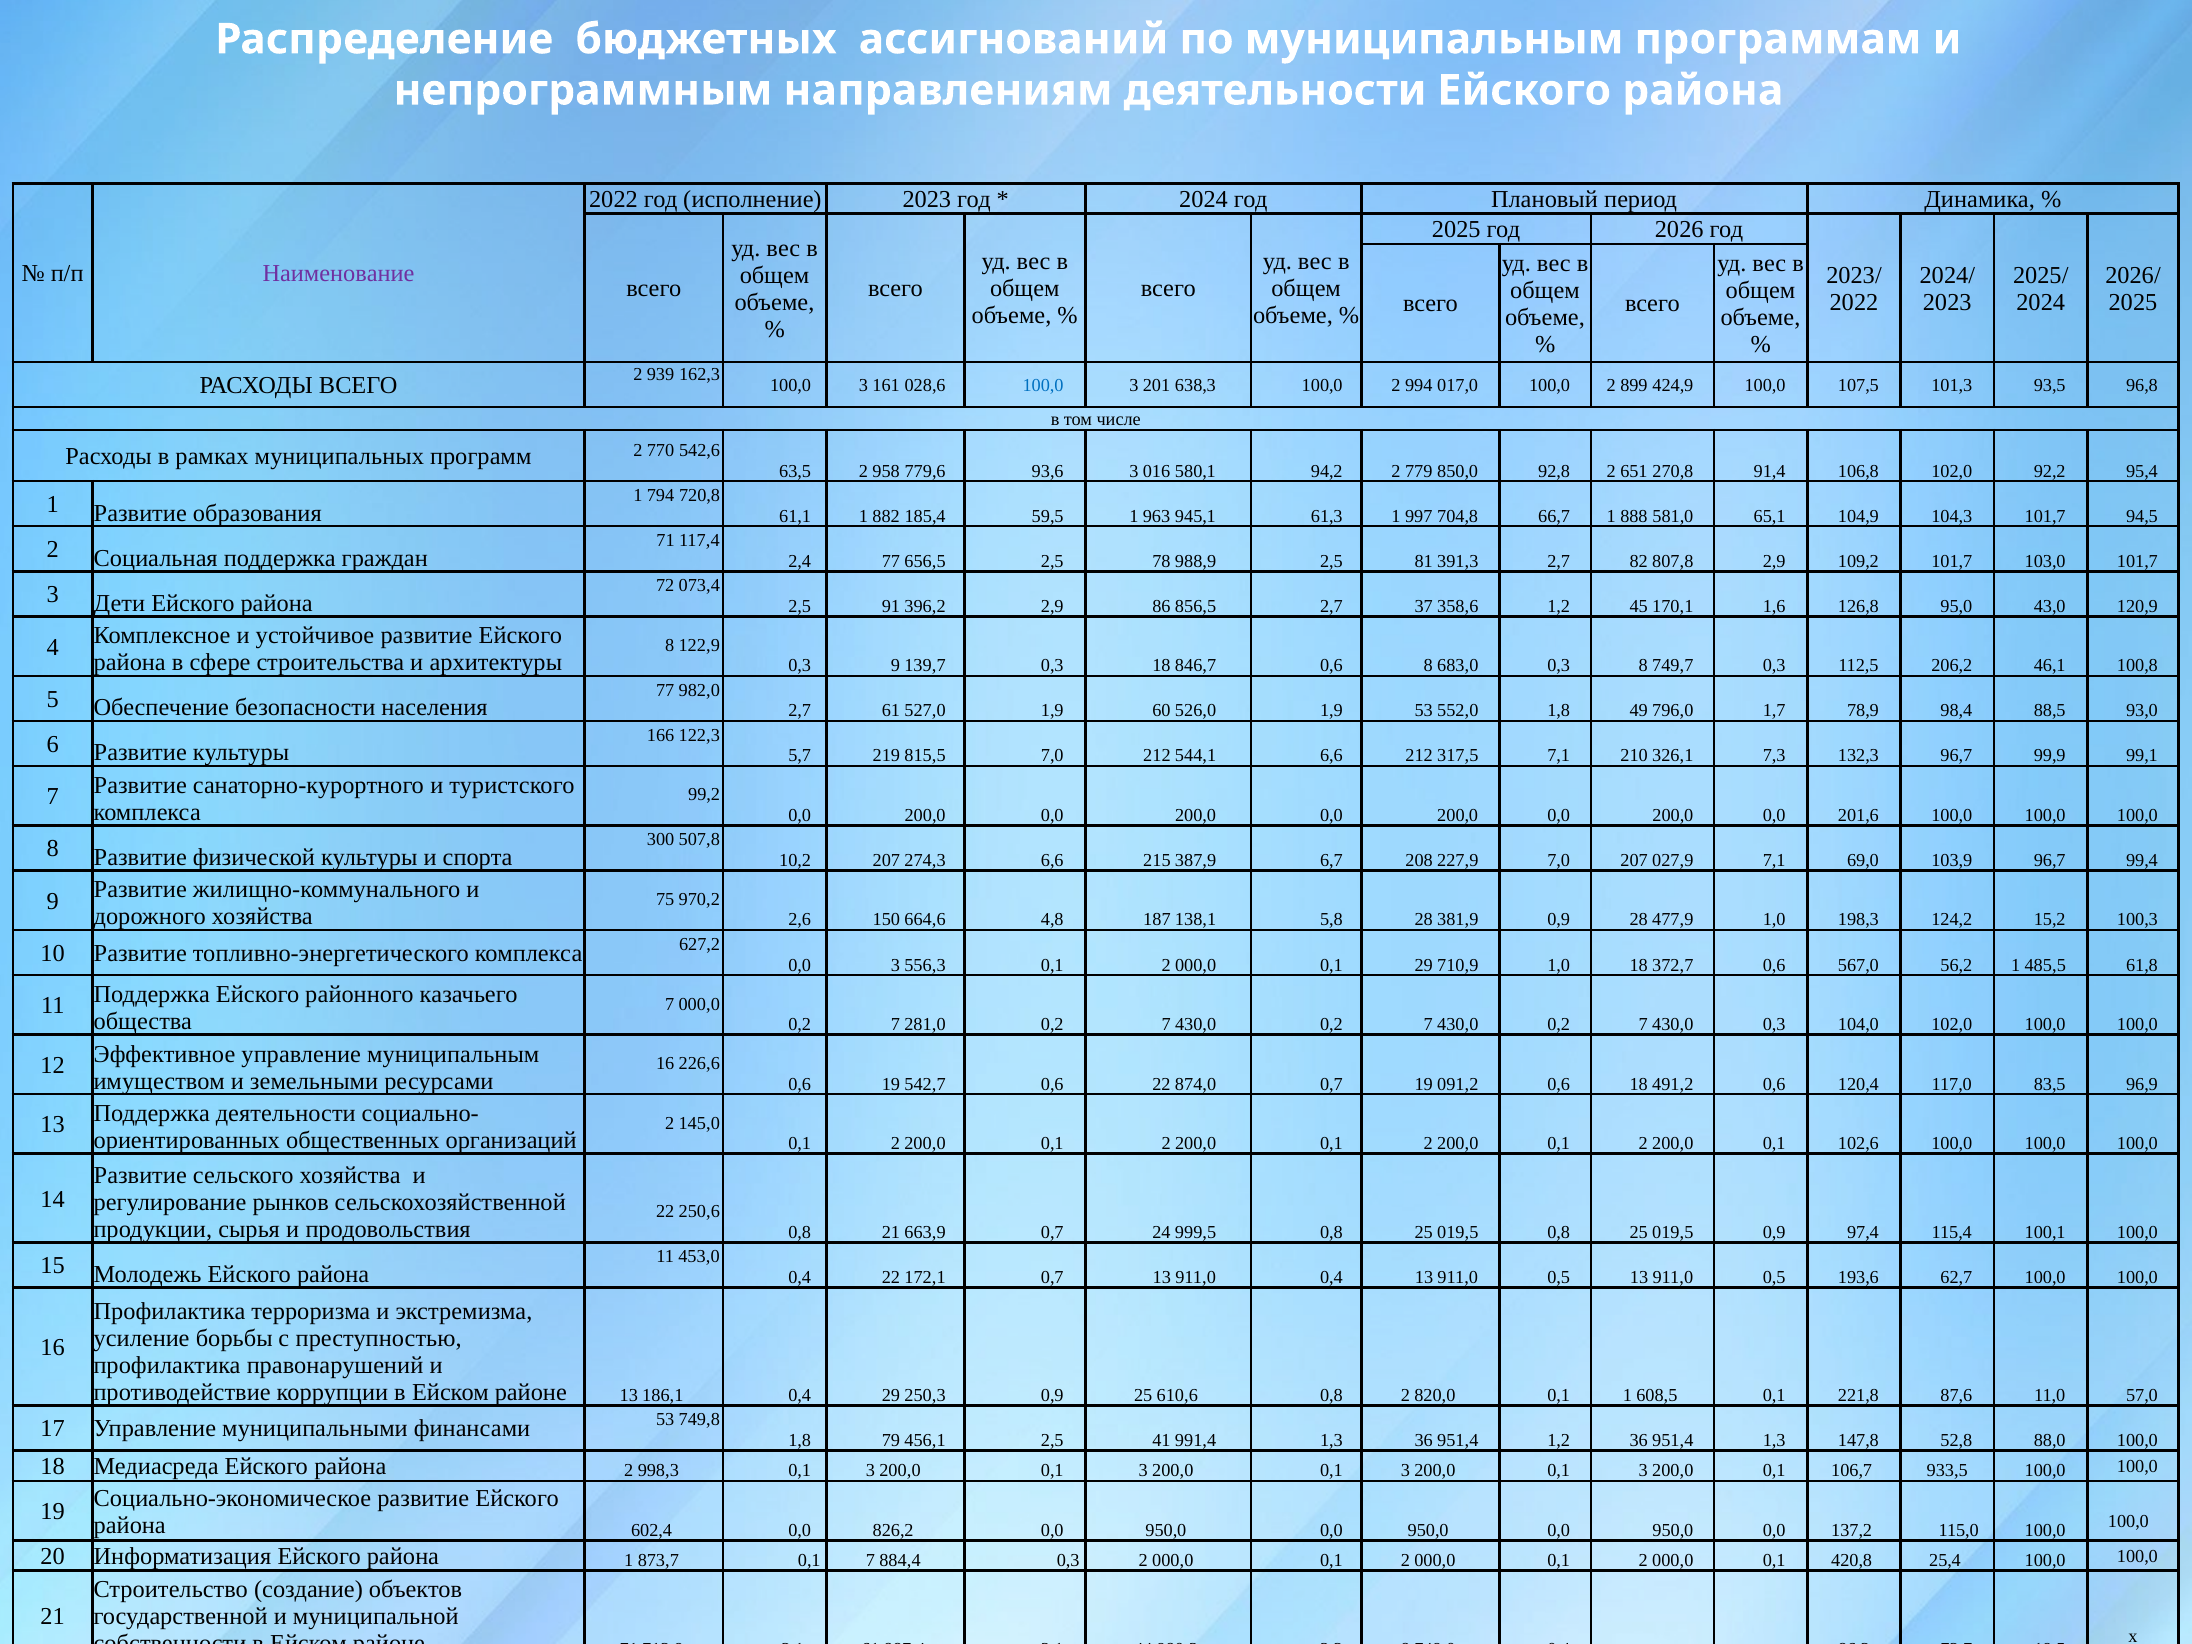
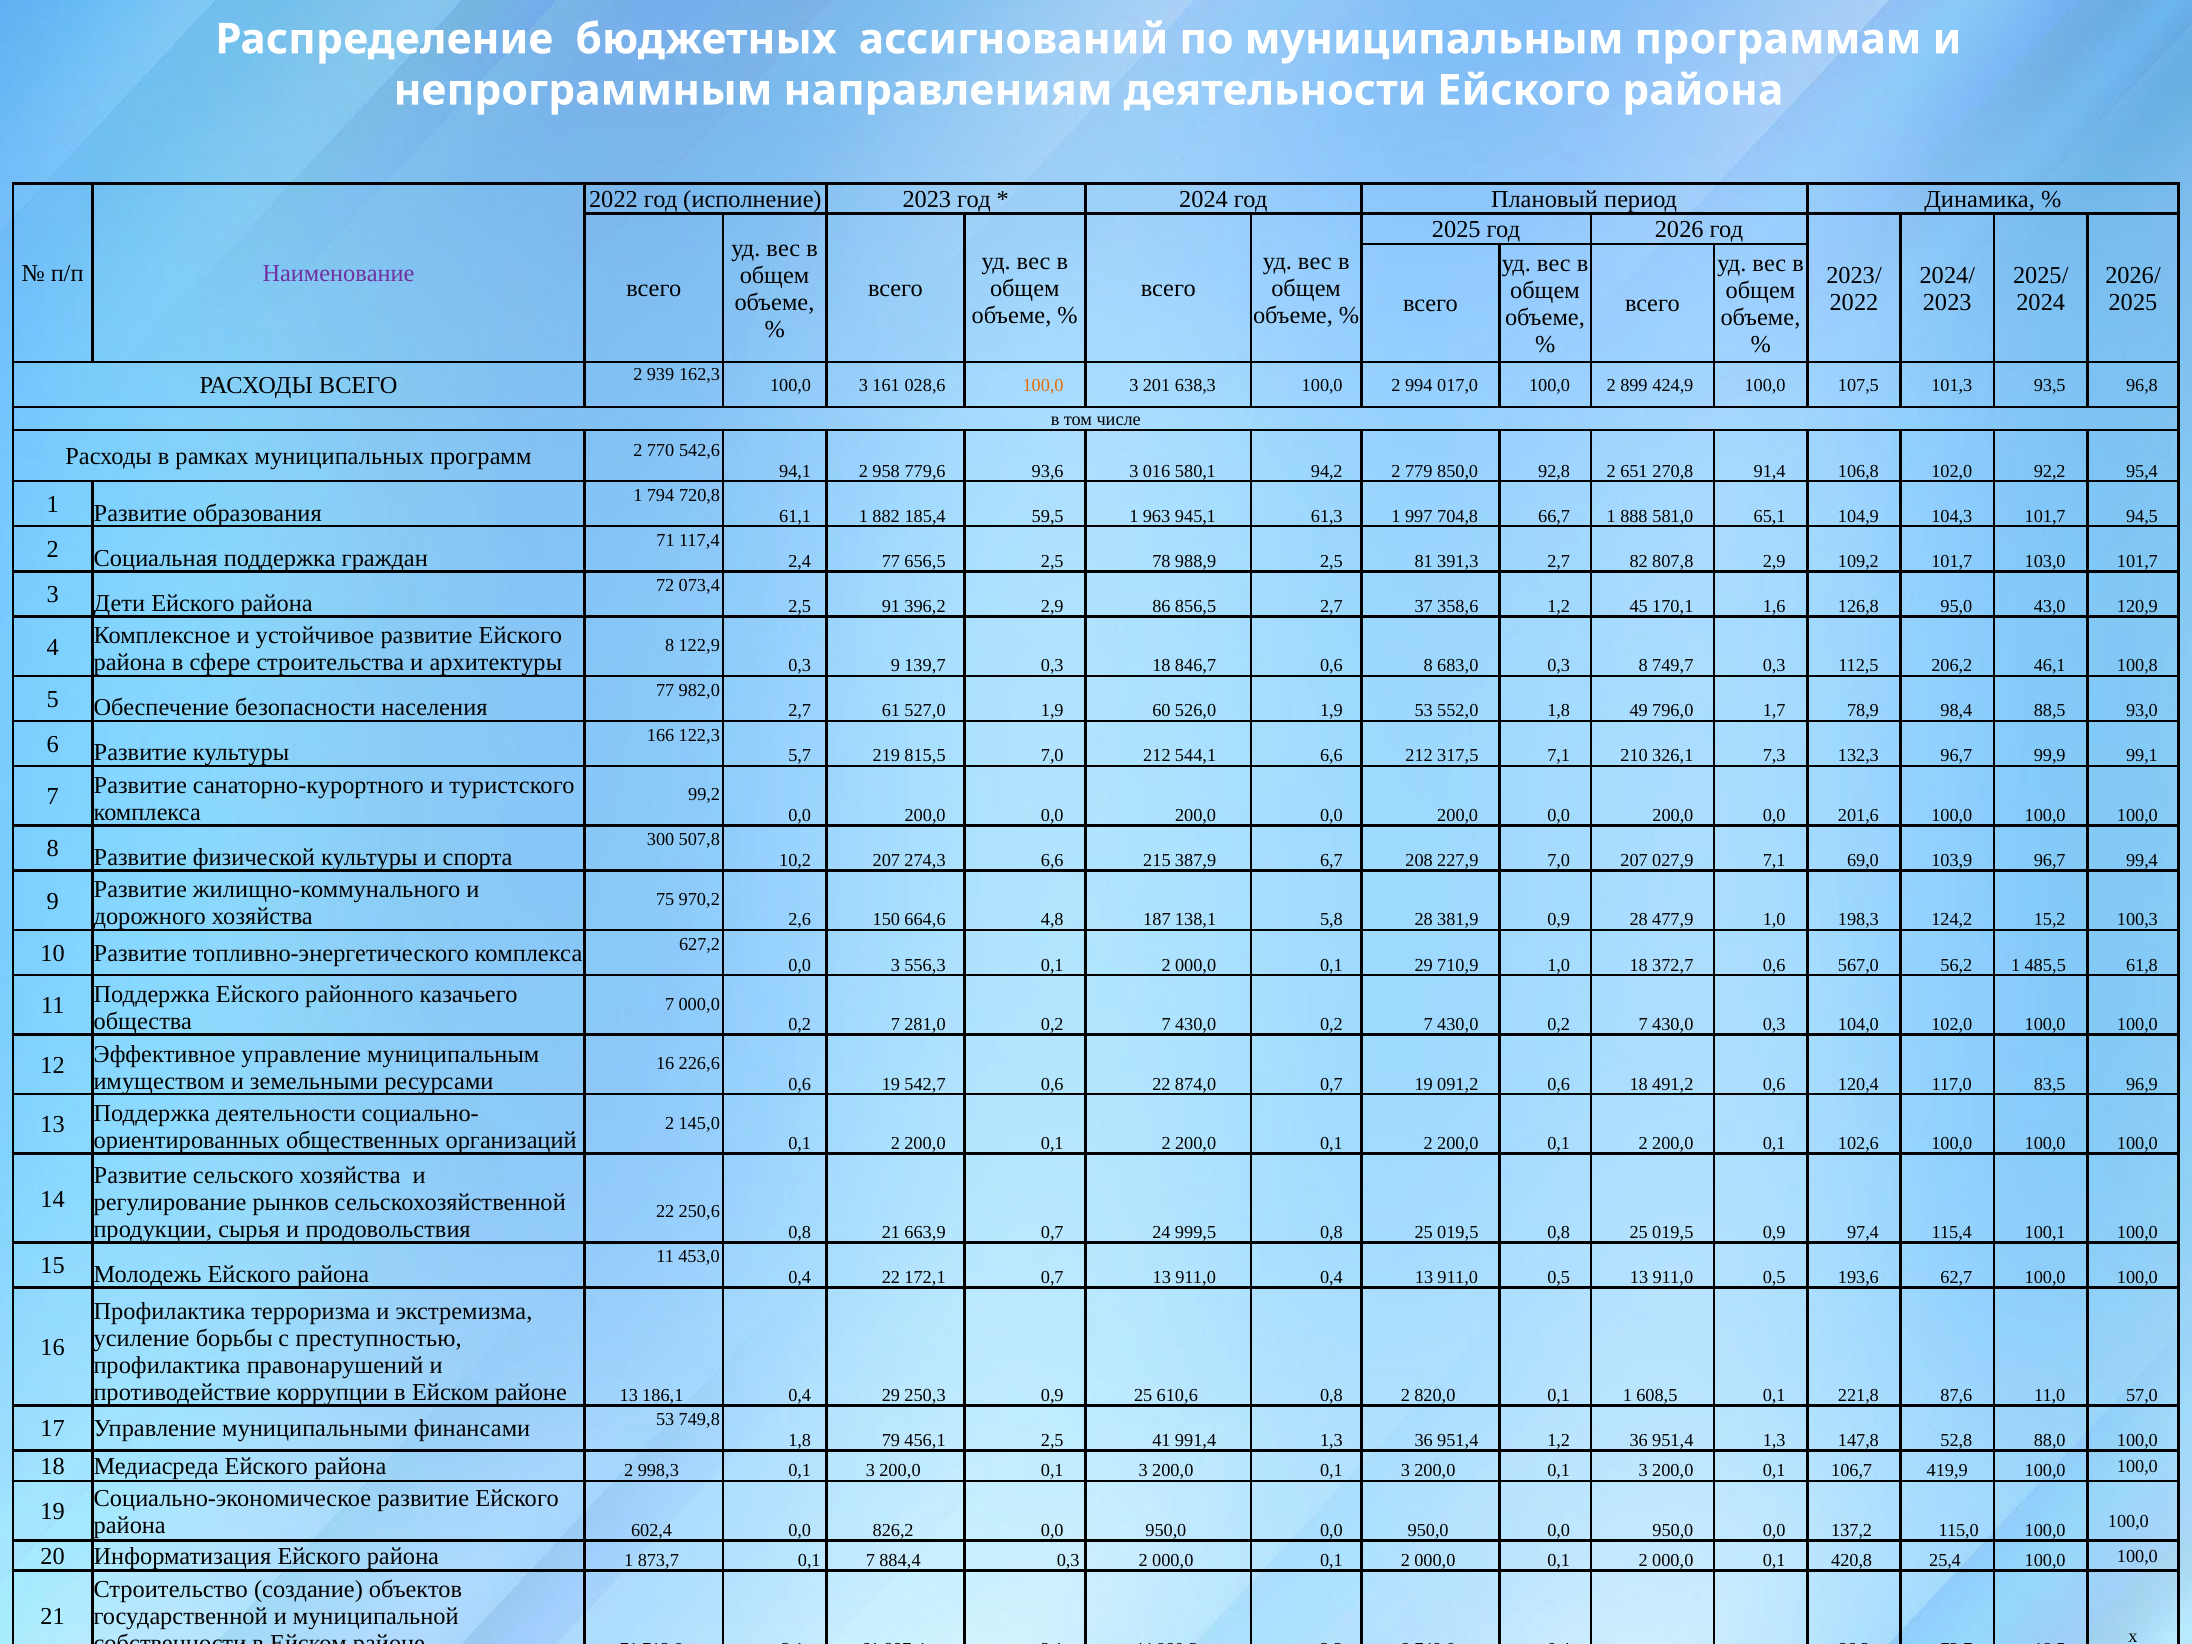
100,0 colour: blue -> orange (1043, 385)
63,5: 63,5 -> 94,1 (795, 471)
933,5: 933,5 -> 419,9 (1947, 1471)
